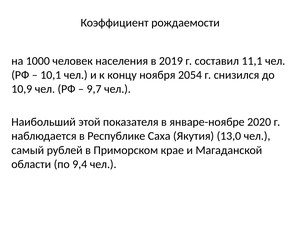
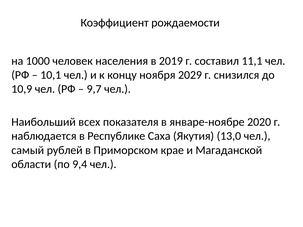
2054: 2054 -> 2029 (190, 75)
этой: этой -> всех (89, 122)
